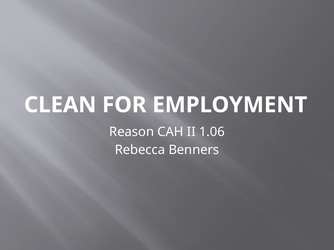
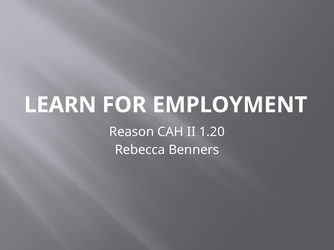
CLEAN: CLEAN -> LEARN (60, 105)
1.06: 1.06 -> 1.20 (212, 132)
